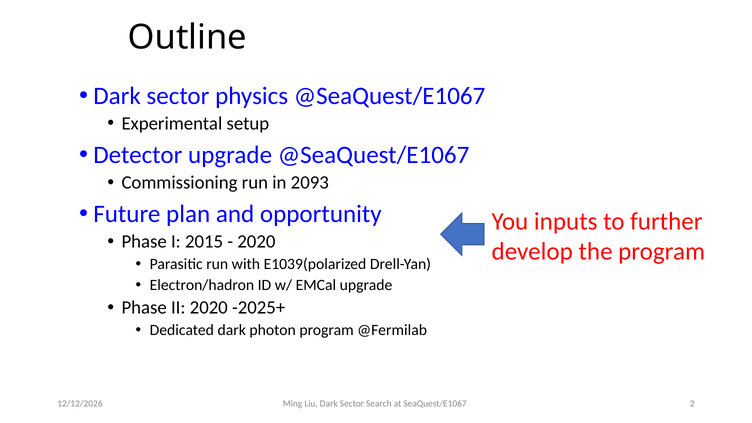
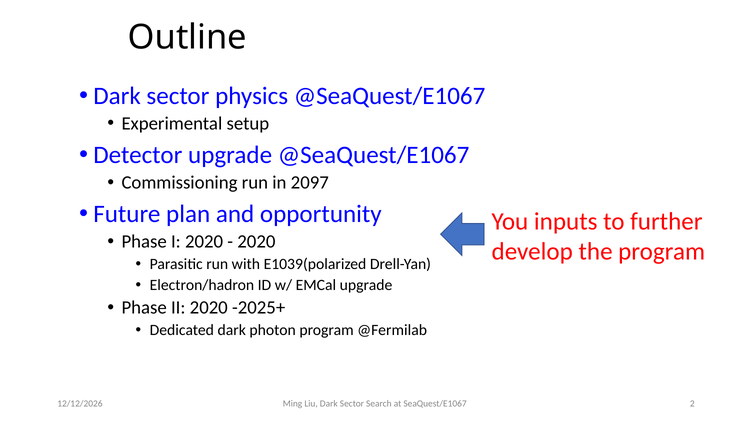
2093: 2093 -> 2097 (310, 183)
I 2015: 2015 -> 2020 (204, 242)
